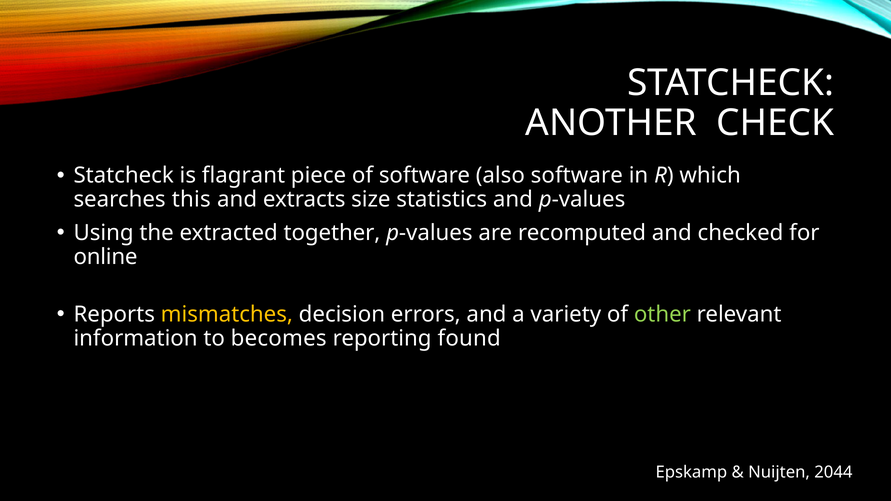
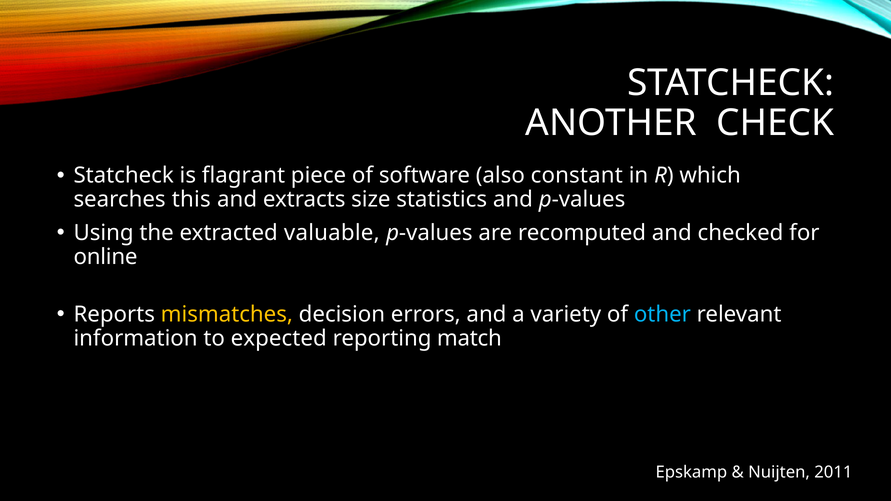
also software: software -> constant (577, 176)
together: together -> valuable (332, 233)
other colour: light green -> light blue (662, 314)
becomes: becomes -> expected (279, 338)
found: found -> match (469, 338)
2044: 2044 -> 2011 (833, 473)
